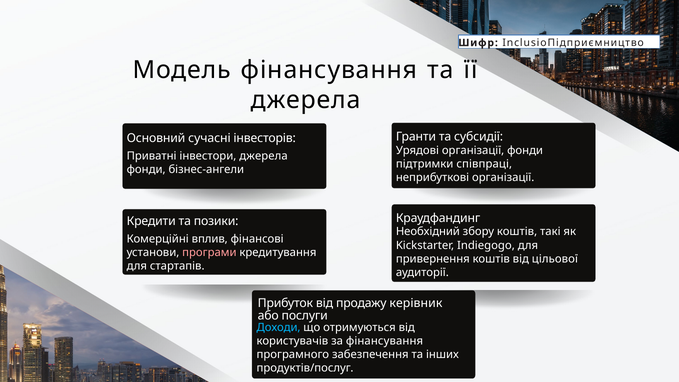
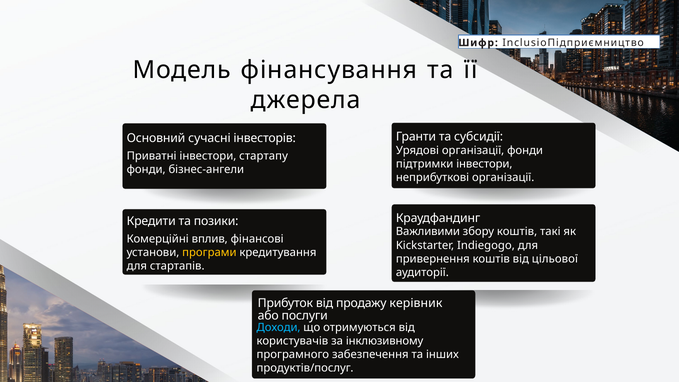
інвестори джерела: джерела -> стартапу (264, 156)
підтримки співпраці: співпраці -> інвестори (484, 164)
Необхідний: Необхідний -> Важливими (428, 232)
програми colour: pink -> yellow (209, 252)
за фінансування: фінансування -> інклюзивному (385, 341)
